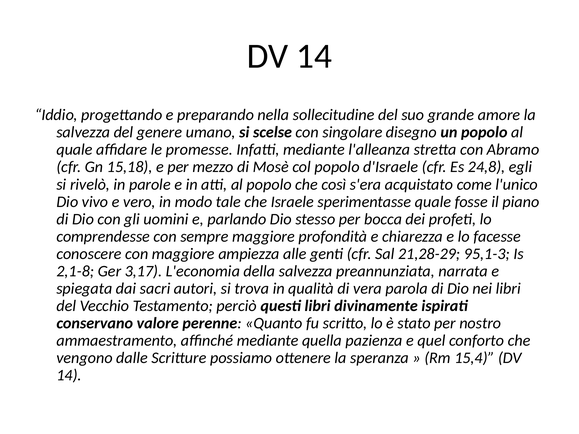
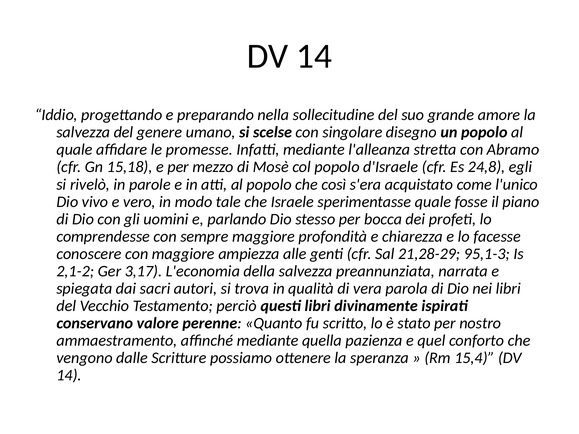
2,1-8: 2,1-8 -> 2,1-2 (75, 271)
